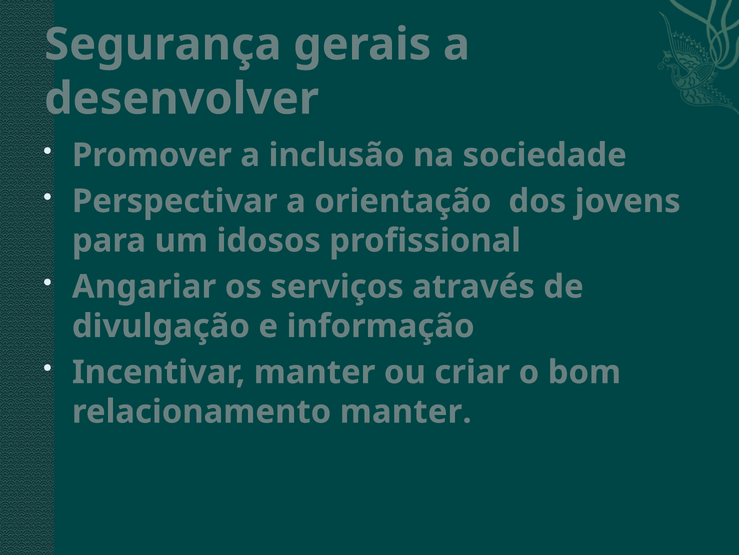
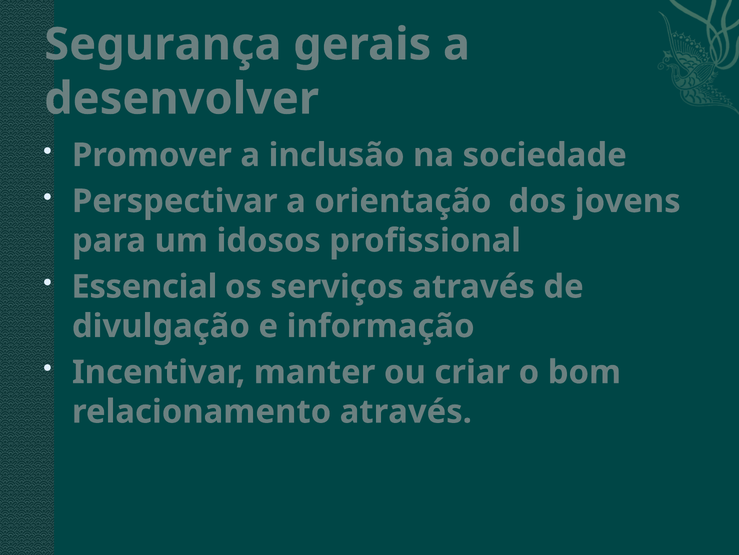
Angariar: Angariar -> Essencial (144, 286)
relacionamento manter: manter -> através (406, 411)
